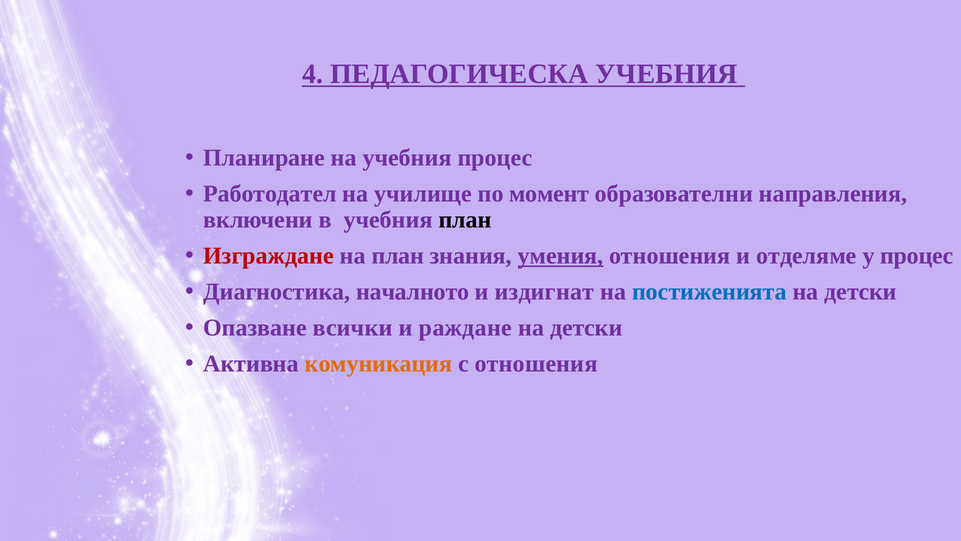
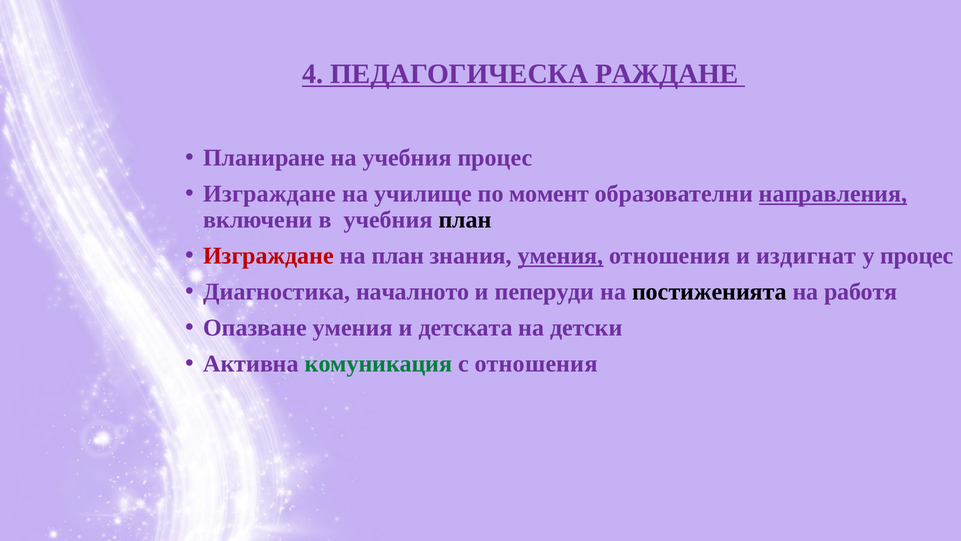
ПЕДАГОГИЧЕСКА УЧЕБНИЯ: УЧЕБНИЯ -> РАЖДАНЕ (667, 74)
Работодател: Работодател -> Изграждане (270, 194)
направления underline: none -> present (833, 194)
отделяме: отделяме -> издигнат (806, 256)
издигнат: издигнат -> пеперуди (545, 292)
постиженията colour: blue -> black (709, 292)
детски: детски -> работя (861, 292)
Опазване всички: всички -> умения (353, 328)
раждане: раждане -> детската (466, 328)
комуникация colour: orange -> green (379, 364)
